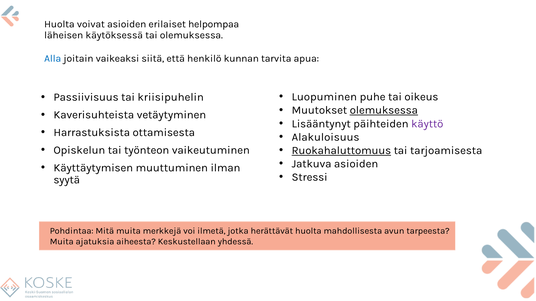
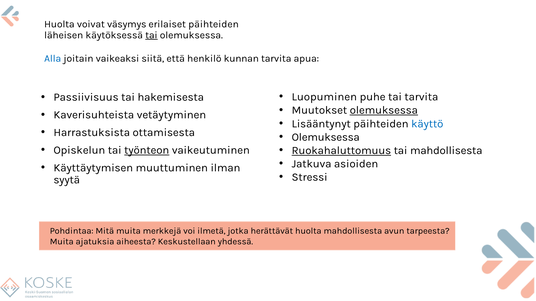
voivat asioiden: asioiden -> väsymys (127, 24)
erilaiset helpompaa: helpompaa -> päihteiden (214, 24)
tai underline: none -> present (151, 35)
tai oikeus: oikeus -> tarvita (421, 97)
kriisipuhelin: kriisipuhelin -> hakemisesta (171, 97)
käyttö colour: purple -> blue (427, 124)
Alakuloisuus: Alakuloisuus -> Olemuksessa (326, 137)
työnteon underline: none -> present (147, 150)
tai tarjoamisesta: tarjoamisesta -> mahdollisesta (446, 151)
